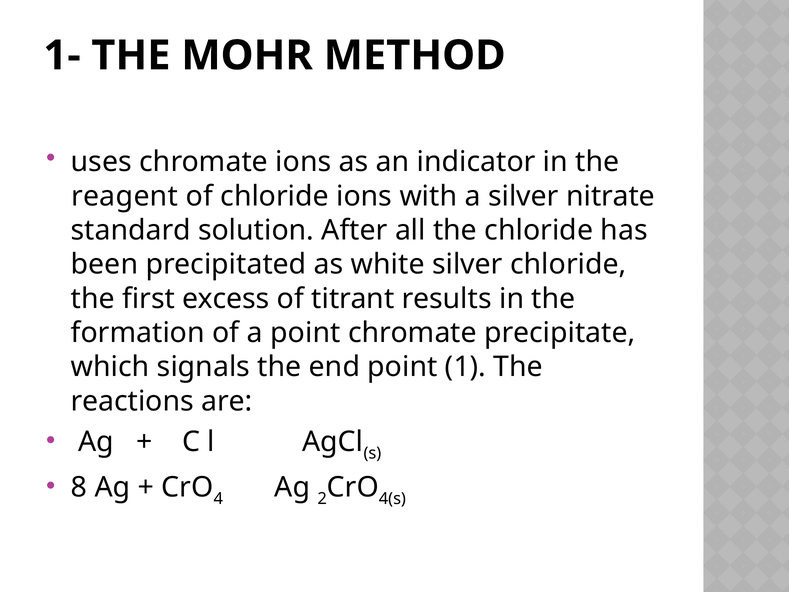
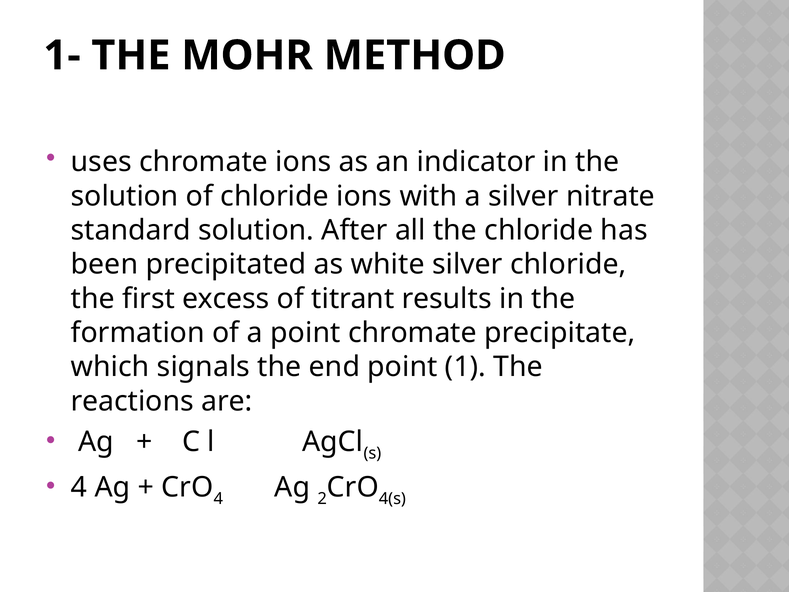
reagent: reagent -> solution (125, 196)
8: 8 -> 4 (79, 487)
